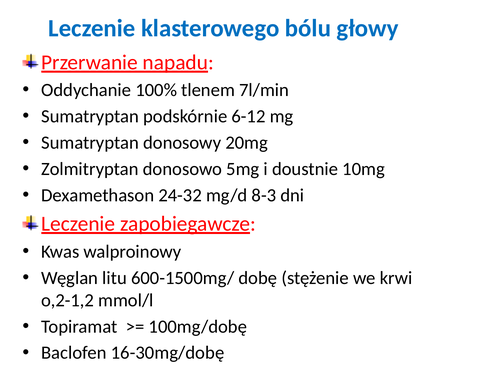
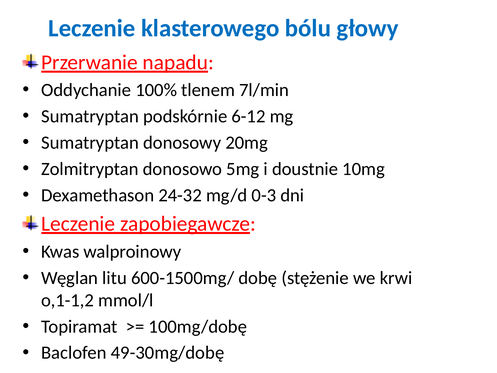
8-3: 8-3 -> 0-3 (264, 195)
o,2-1,2: o,2-1,2 -> o,1-1,2 (68, 300)
16-30mg/dobę: 16-30mg/dobę -> 49-30mg/dobę (167, 353)
